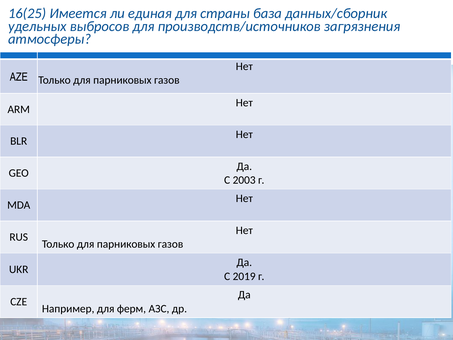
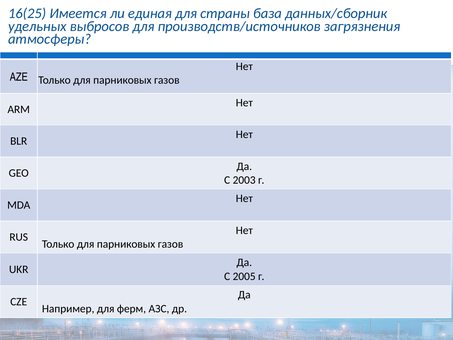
2019: 2019 -> 2005 (244, 276)
